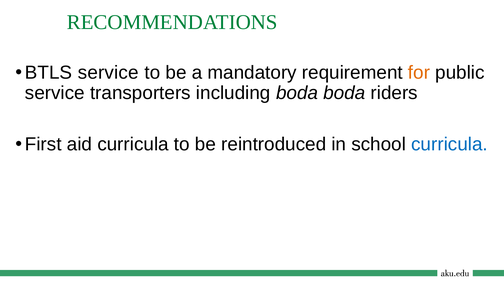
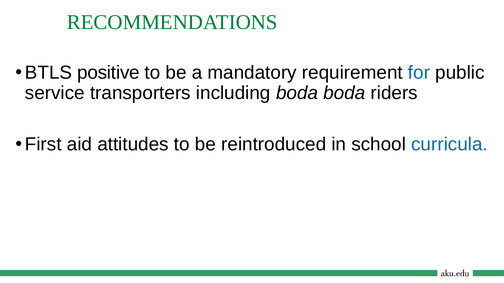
BTLS service: service -> positive (108, 73)
for colour: orange -> blue (419, 73)
aid curricula: curricula -> attitudes (133, 145)
